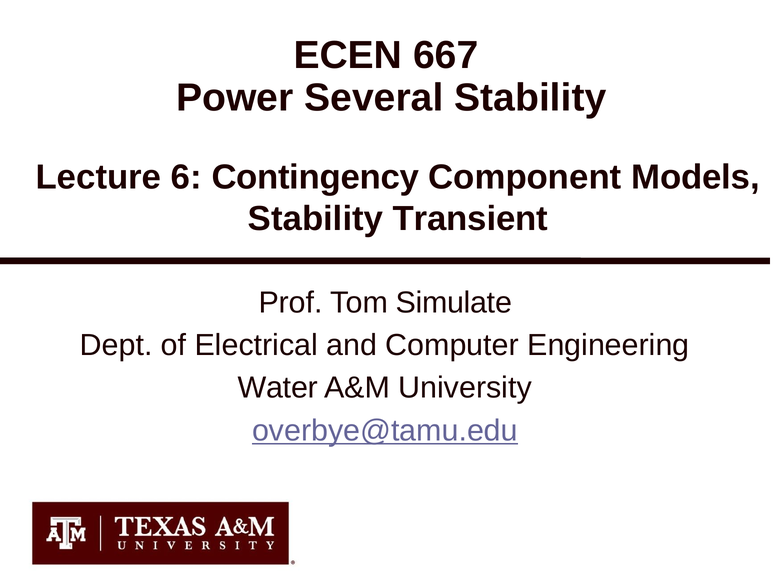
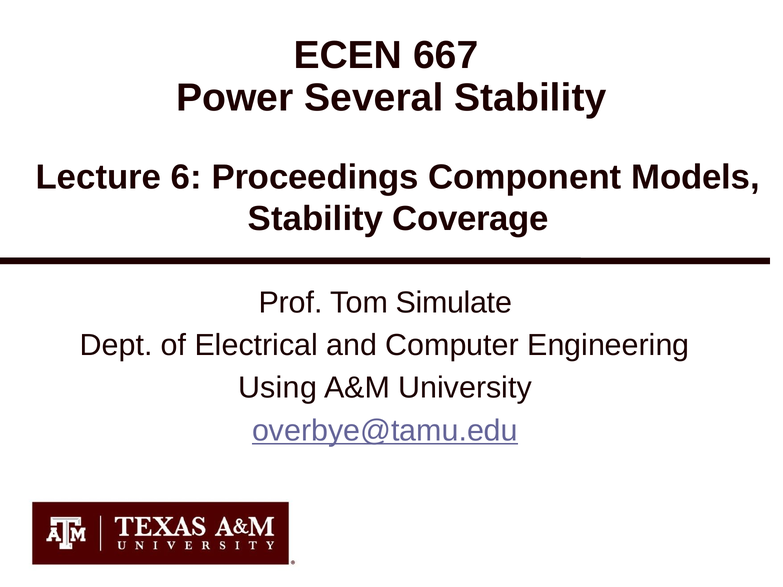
Contingency: Contingency -> Proceedings (315, 177)
Transient: Transient -> Coverage (470, 219)
Water: Water -> Using (278, 388)
